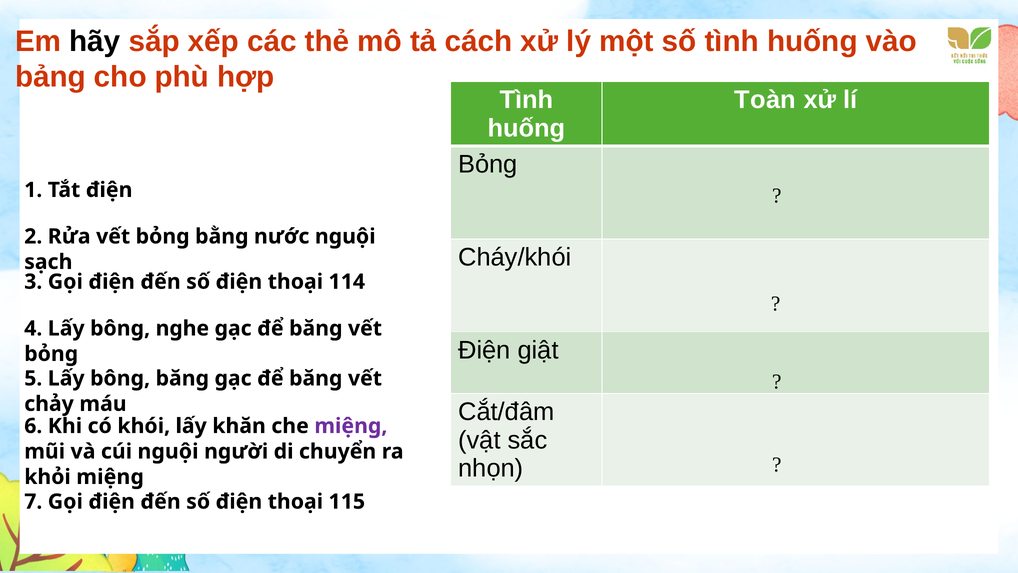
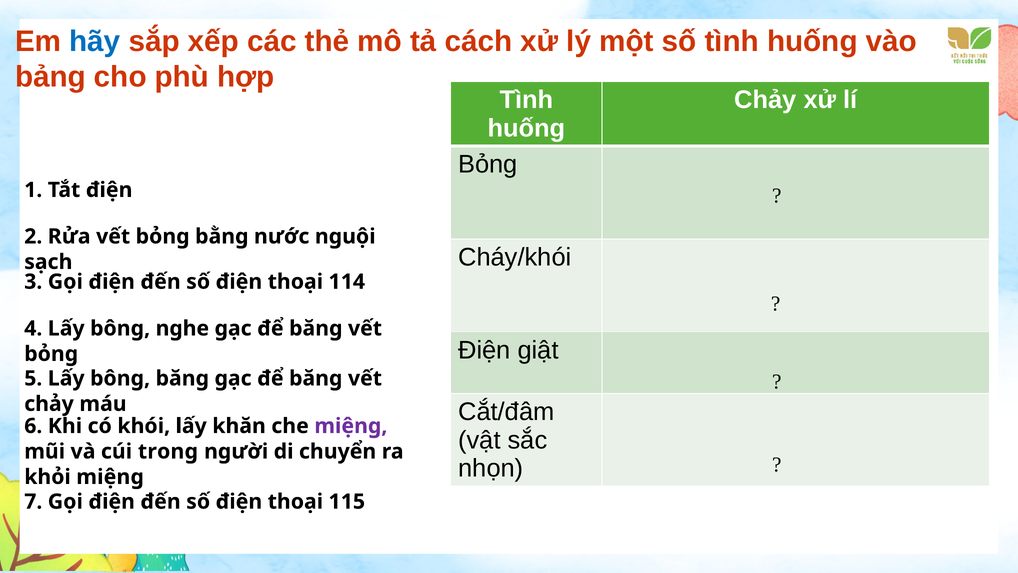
hãy colour: black -> blue (95, 41)
Toàn: Toàn -> Chảy (765, 100)
cúi nguội: nguội -> trong (168, 451)
